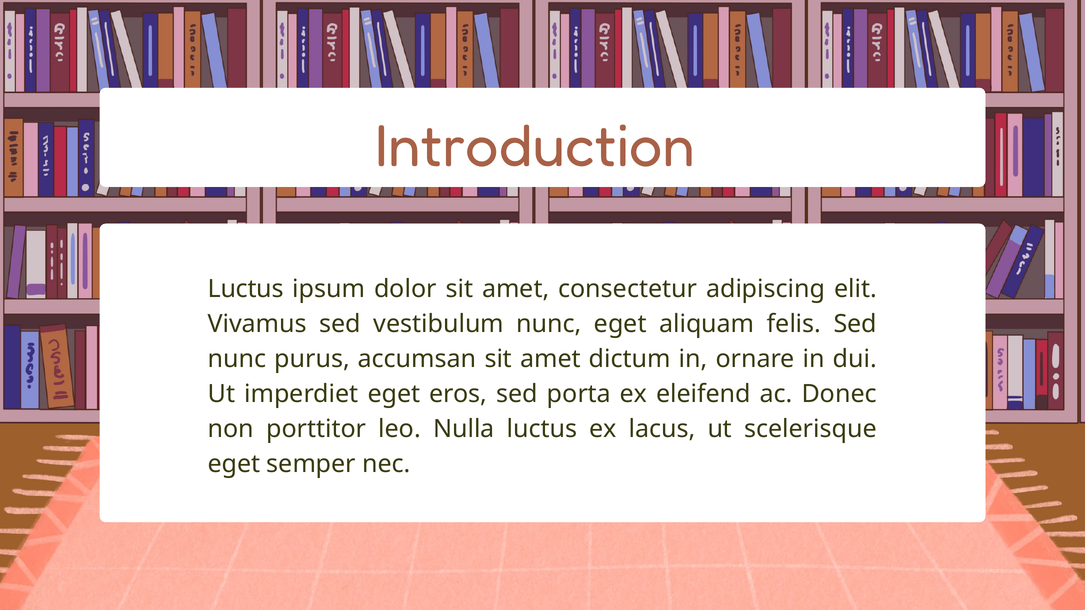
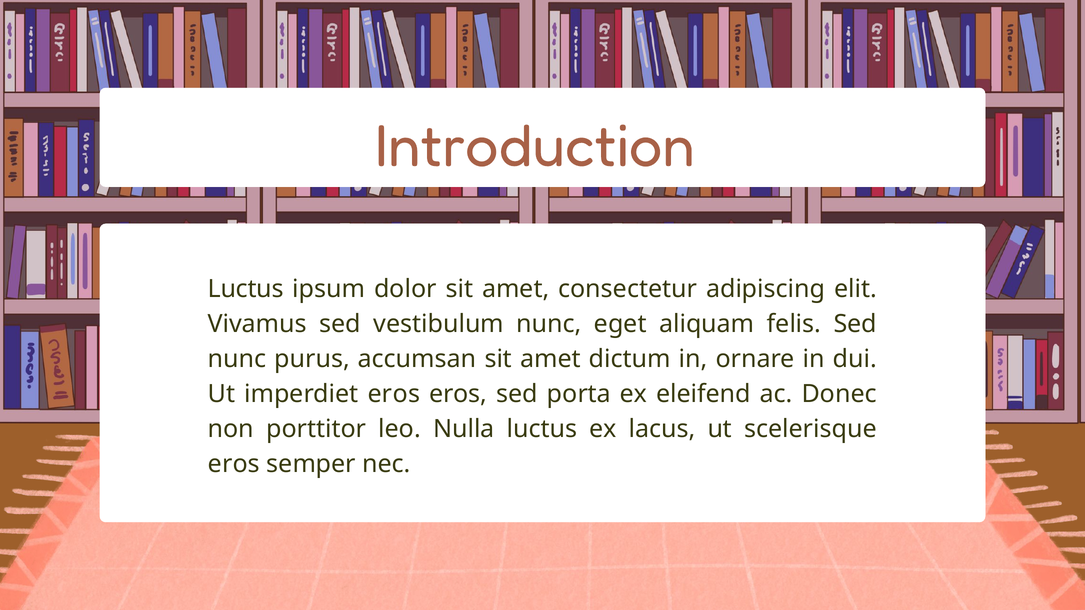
imperdiet eget: eget -> eros (394, 394)
eget: eget -> eros (234, 464)
